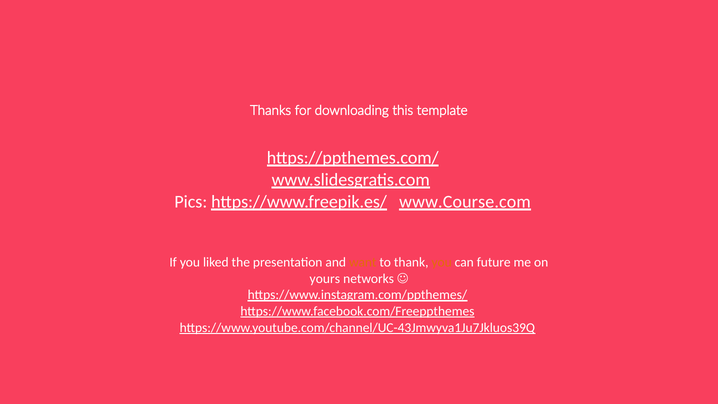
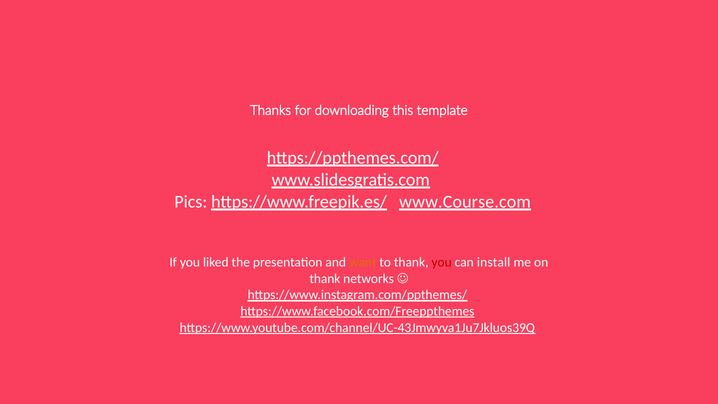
you colour: orange -> red (442, 262)
future: future -> install (494, 262)
yours: yours -> thank (325, 278)
